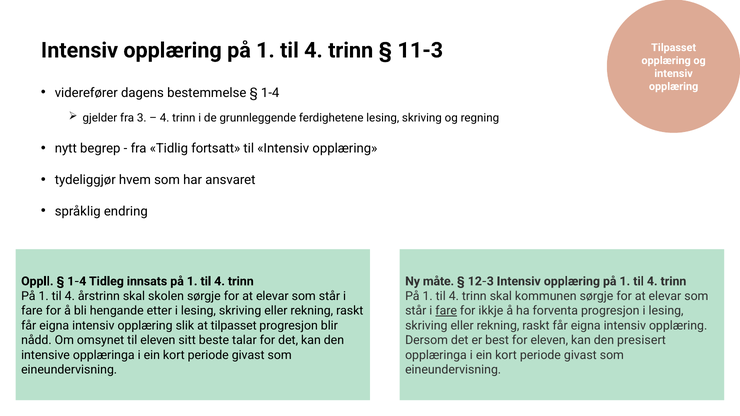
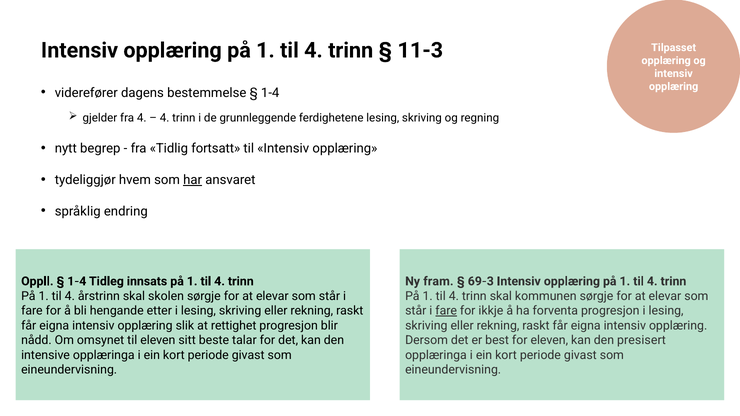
fra 3: 3 -> 4 (142, 118)
har underline: none -> present (193, 180)
måte: måte -> fram (438, 281)
12-3: 12-3 -> 69-3 (481, 281)
at tilpasset: tilpasset -> rettighet (234, 326)
